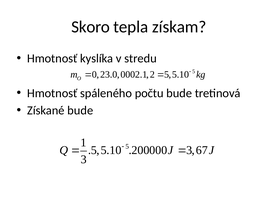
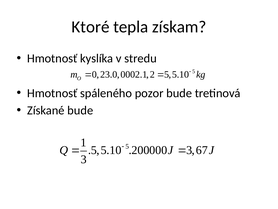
Skoro: Skoro -> Ktoré (90, 27)
počtu: počtu -> pozor (149, 93)
